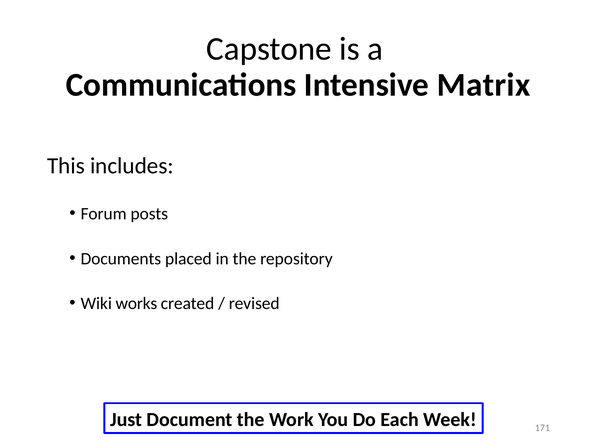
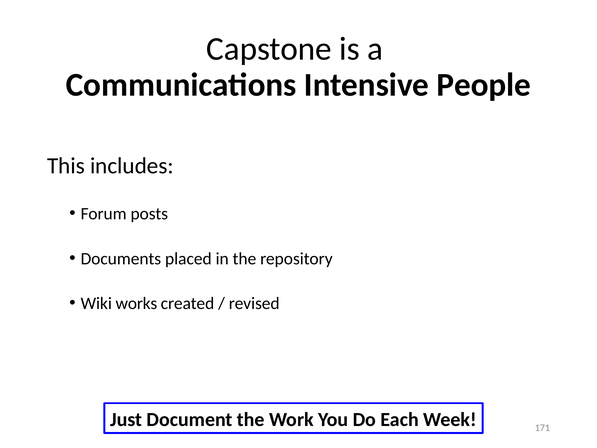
Matrix: Matrix -> People (484, 85)
